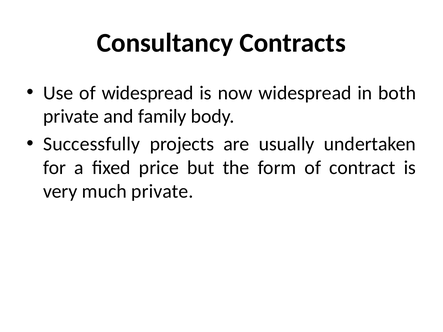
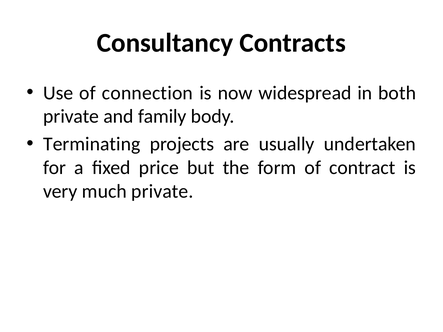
of widespread: widespread -> connection (147, 93)
Successfully: Successfully -> Terminating (92, 144)
